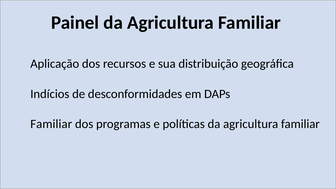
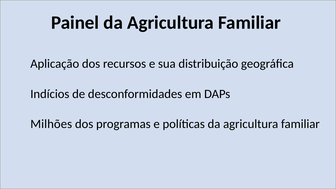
Familiar: Familiar -> Milhões (51, 124)
